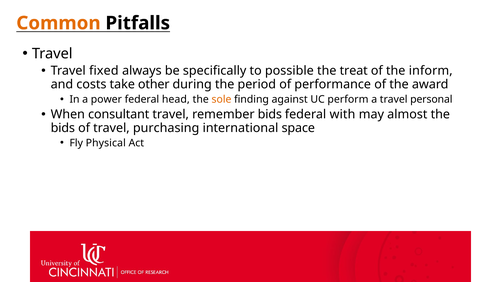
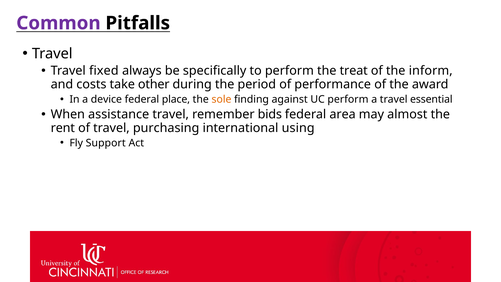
Common colour: orange -> purple (58, 23)
to possible: possible -> perform (289, 71)
power: power -> device (106, 99)
head: head -> place (176, 99)
personal: personal -> essential (431, 99)
consultant: consultant -> assistance (119, 114)
with: with -> area (343, 114)
bids: bids -> rent (63, 128)
space: space -> using (298, 128)
Physical: Physical -> Support (106, 143)
